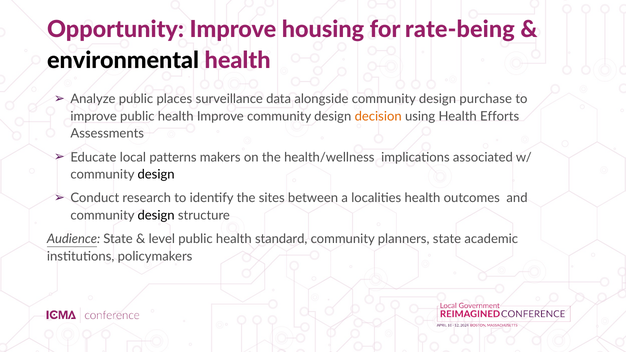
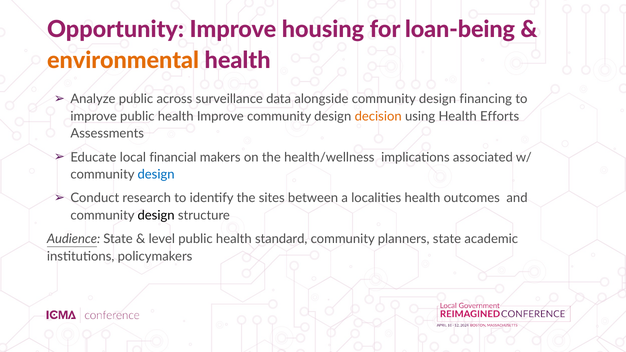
rate-being: rate-being -> loan-being (460, 29)
environmental colour: black -> orange (123, 60)
places: places -> across (174, 99)
purchase: purchase -> financing (486, 99)
patterns: patterns -> financial (173, 157)
design colour: black -> blue (156, 175)
